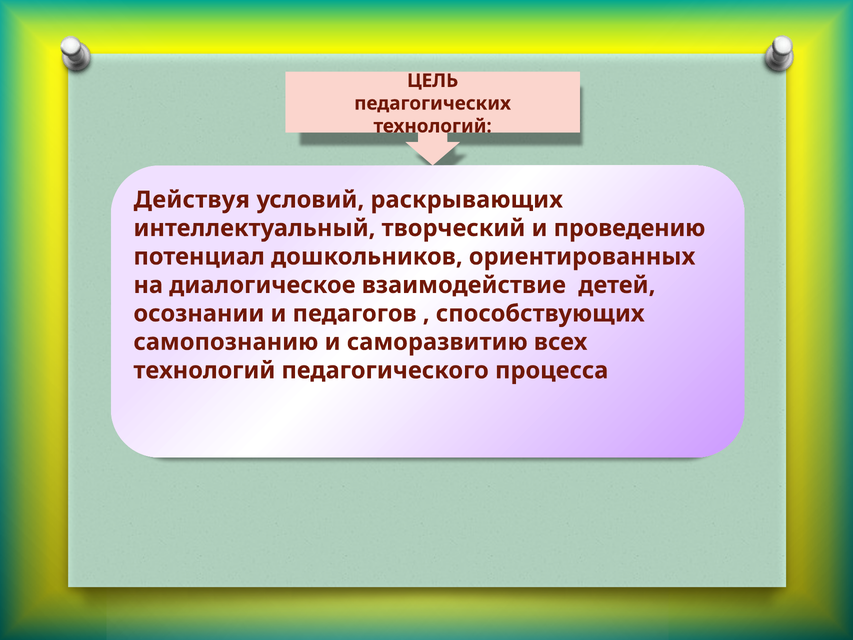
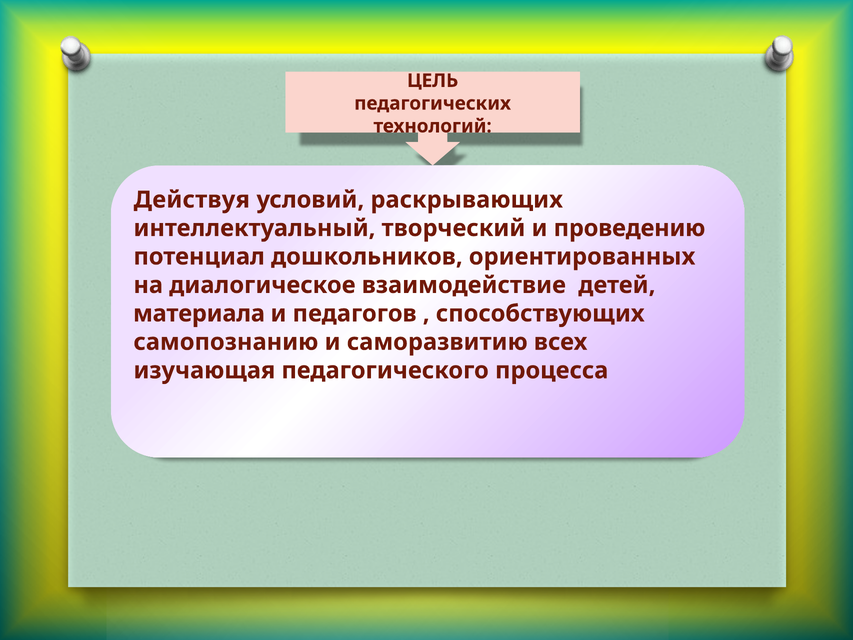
осознании: осознании -> материала (199, 313)
технологий: технологий -> изучающая (204, 370)
